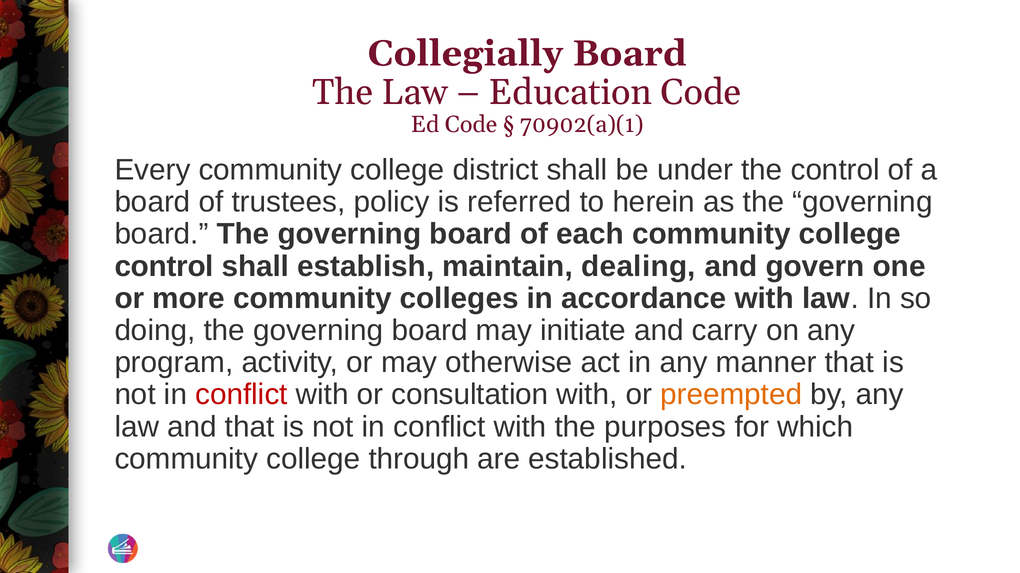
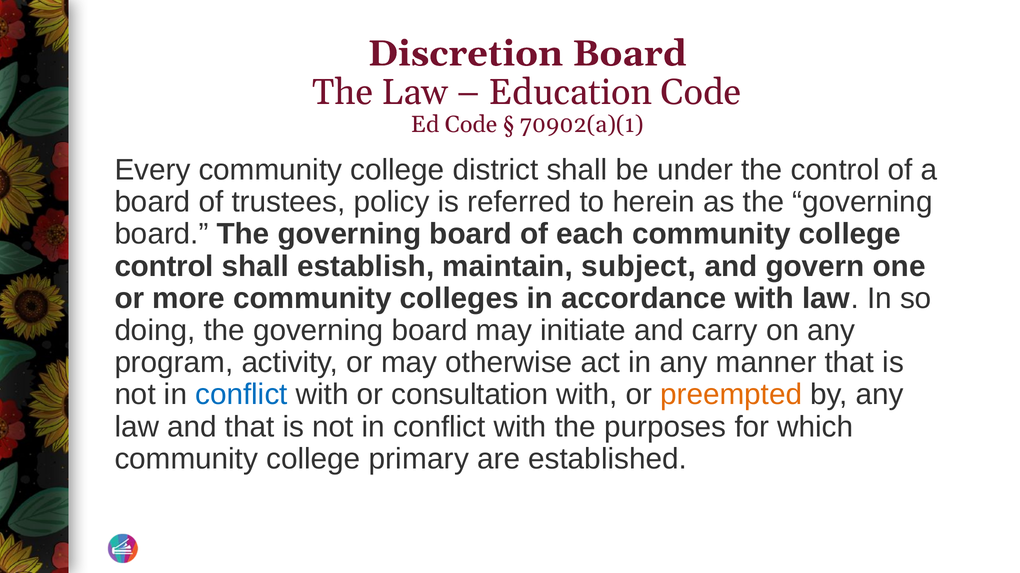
Collegially: Collegially -> Discretion (465, 54)
dealing: dealing -> subject (639, 267)
conflict colour: red -> blue (241, 395)
through: through -> primary (419, 459)
